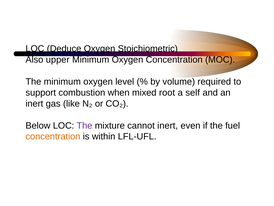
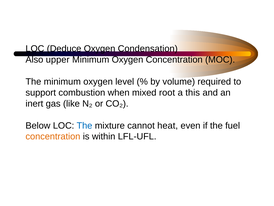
Stoichiometric: Stoichiometric -> Condensation (148, 49)
self: self -> this (193, 92)
The colour: purple -> blue (84, 125)
cannot inert: inert -> heat (168, 125)
